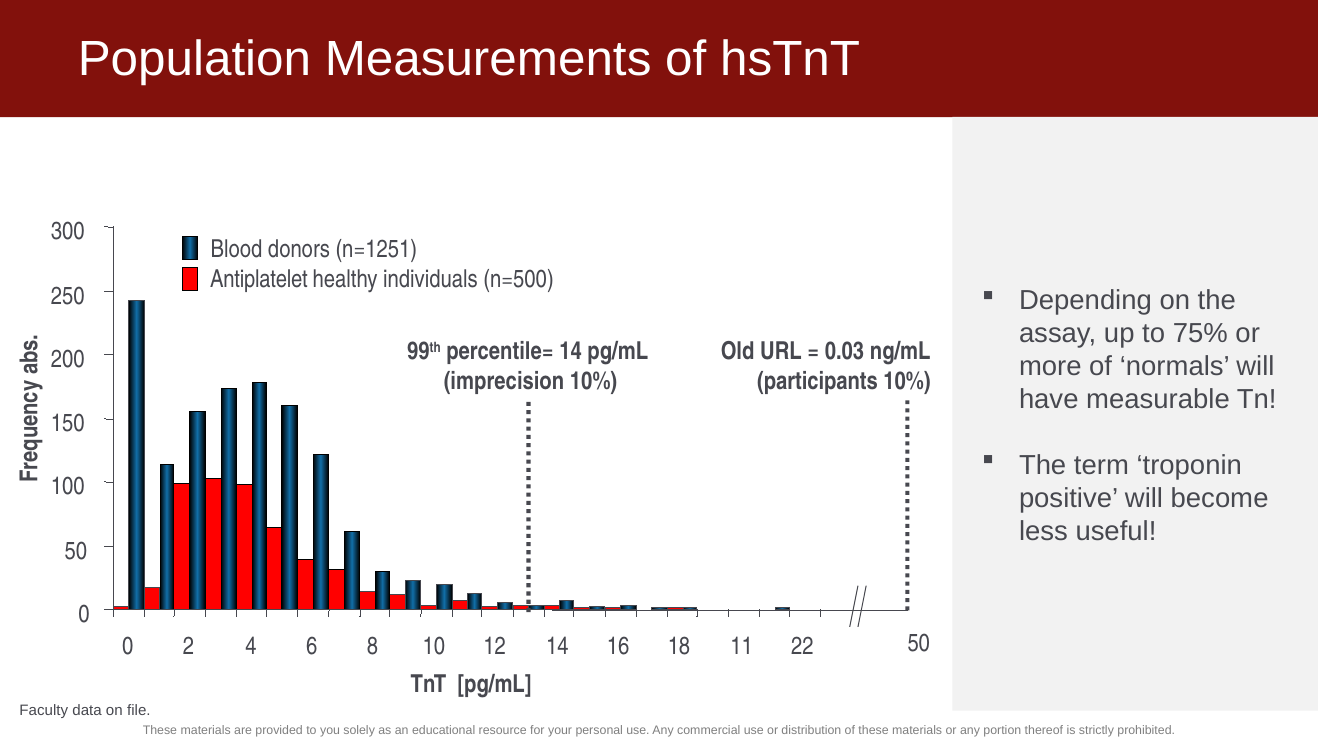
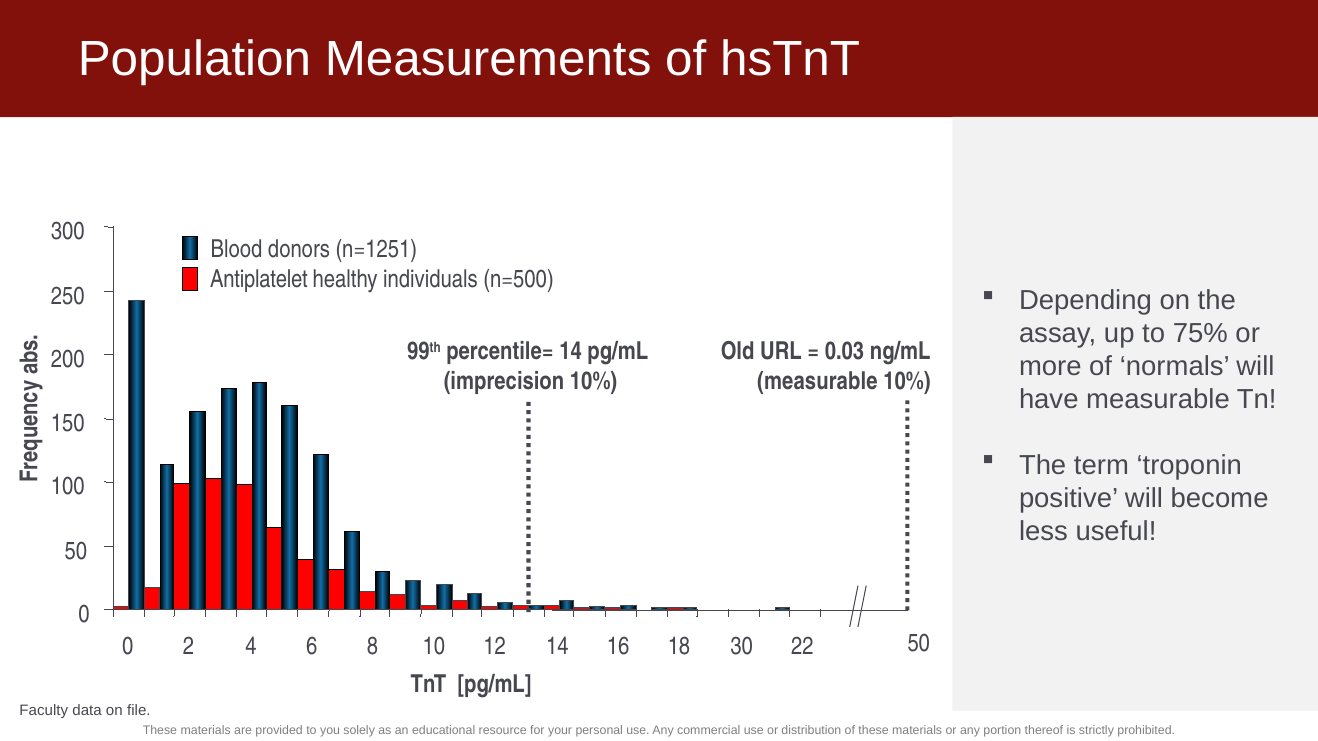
participants: participants -> measurable (817, 382)
11: 11 -> 30 (742, 647)
